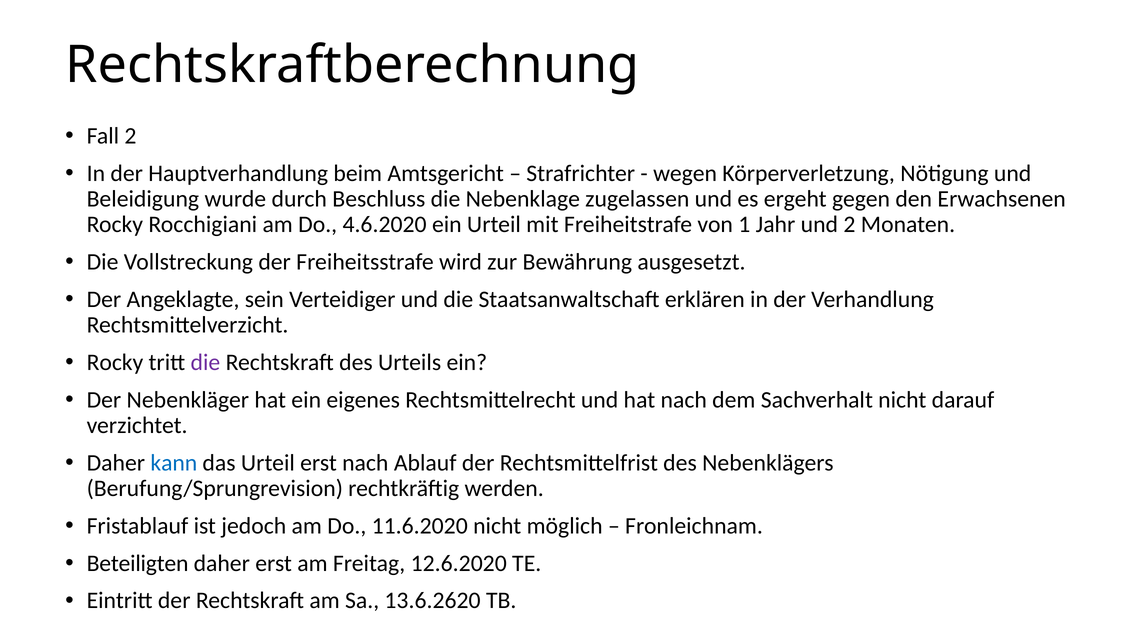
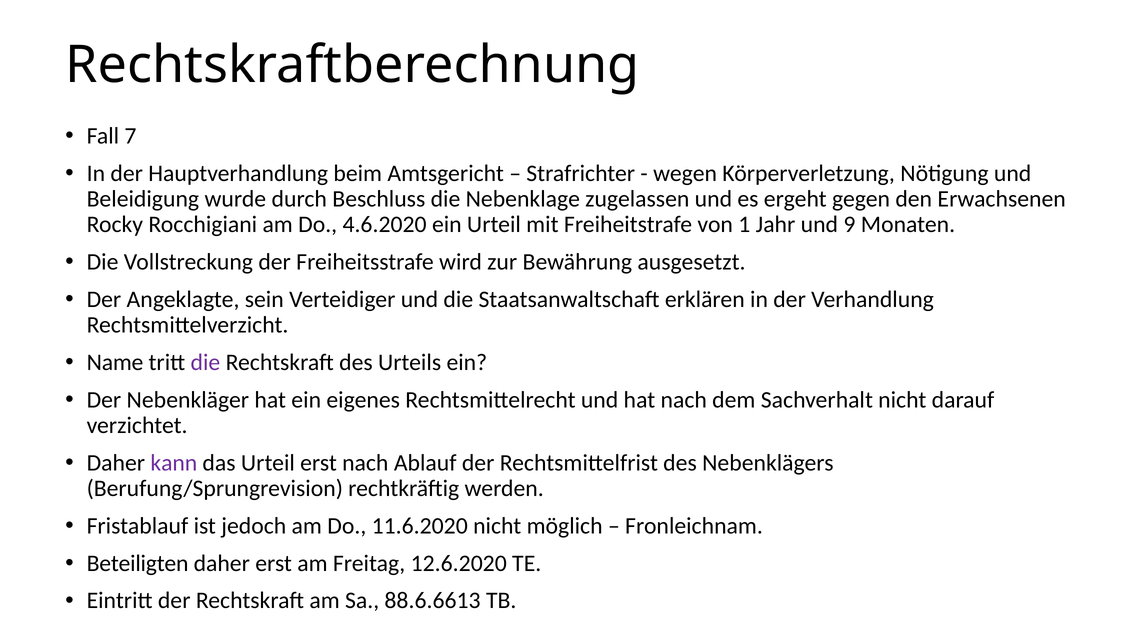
Fall 2: 2 -> 7 (130, 136)
und 2: 2 -> 9 (849, 225)
Rocky: Rocky -> Name (115, 363)
kann colour: blue -> purple (174, 463)
13.6.2620: 13.6.2620 -> 88.6.6613 (433, 601)
